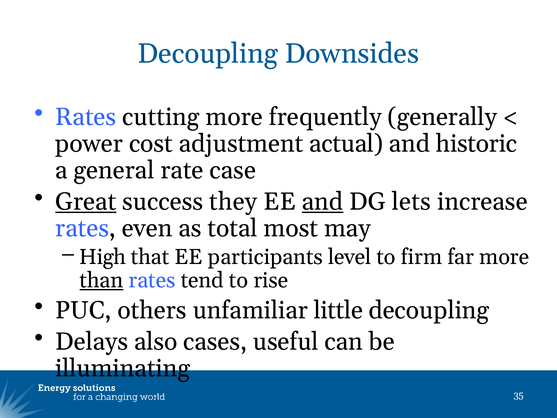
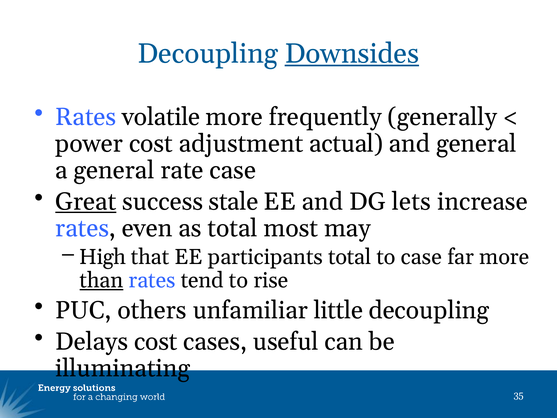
Downsides underline: none -> present (352, 53)
cutting: cutting -> volatile (161, 117)
and historic: historic -> general (476, 144)
they: they -> stale (233, 202)
and underline: present -> none (323, 202)
participants level: level -> total (350, 257)
to firm: firm -> case (421, 257)
Delays also: also -> cost (156, 341)
